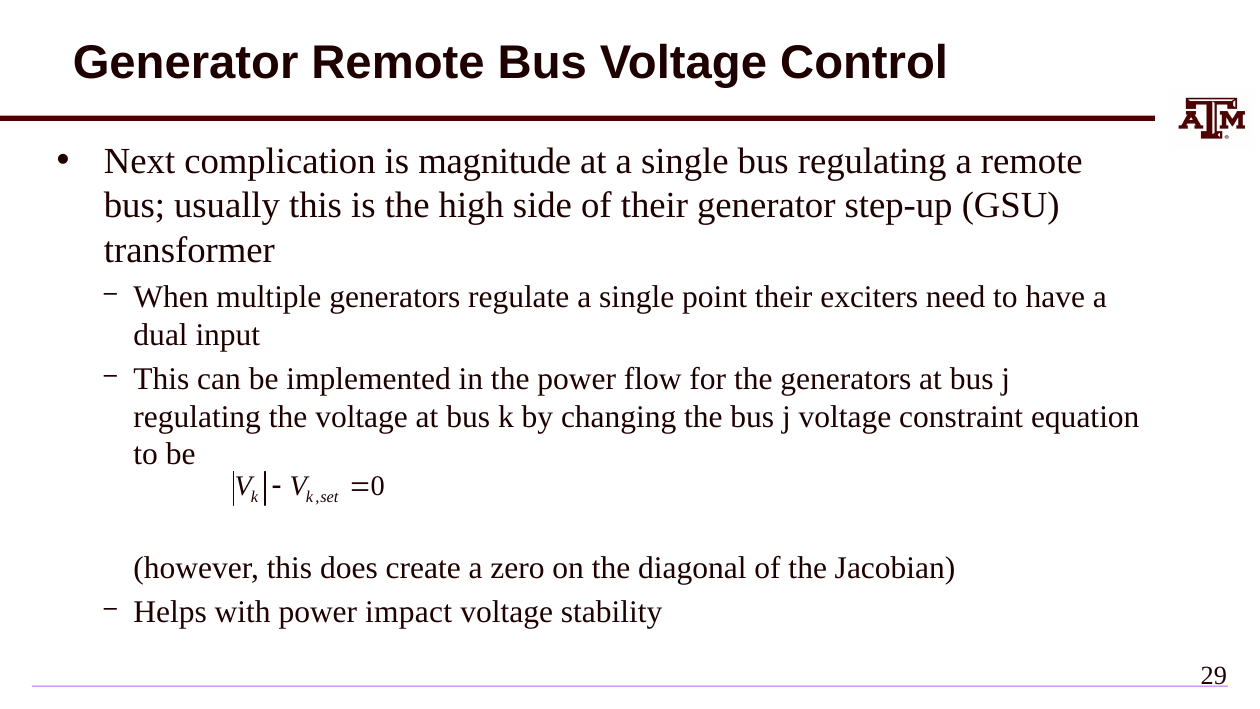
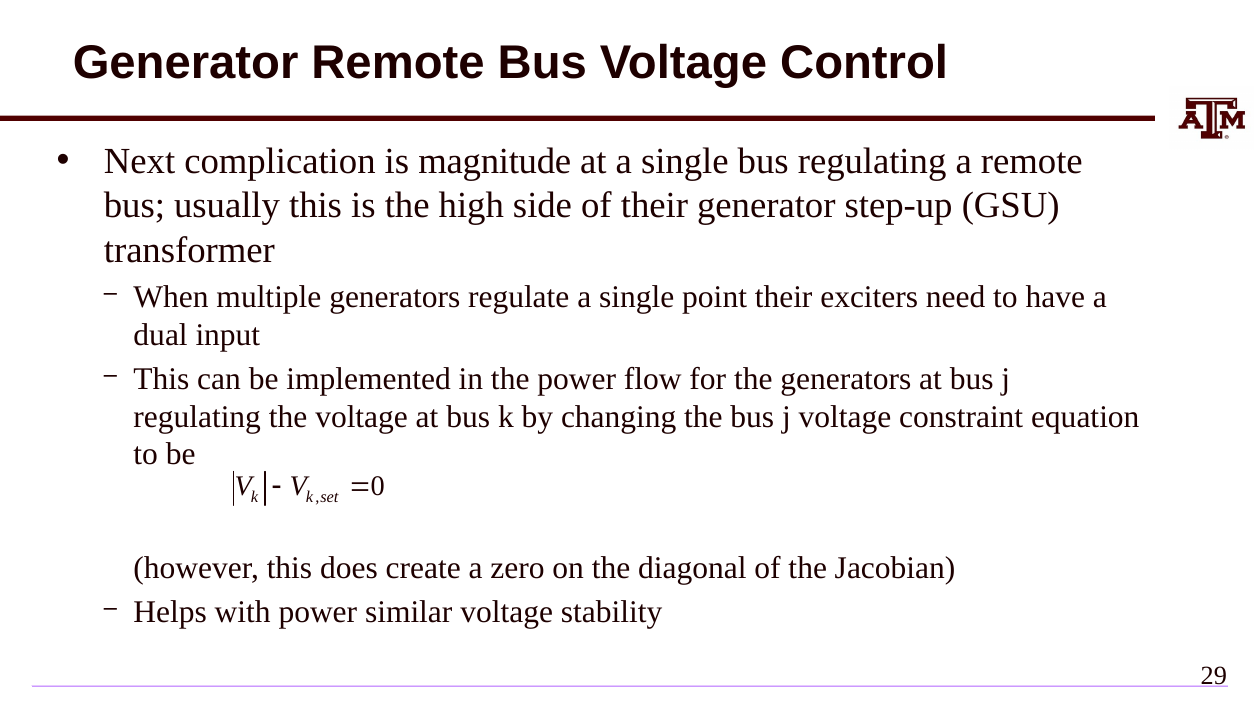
impact: impact -> similar (409, 612)
